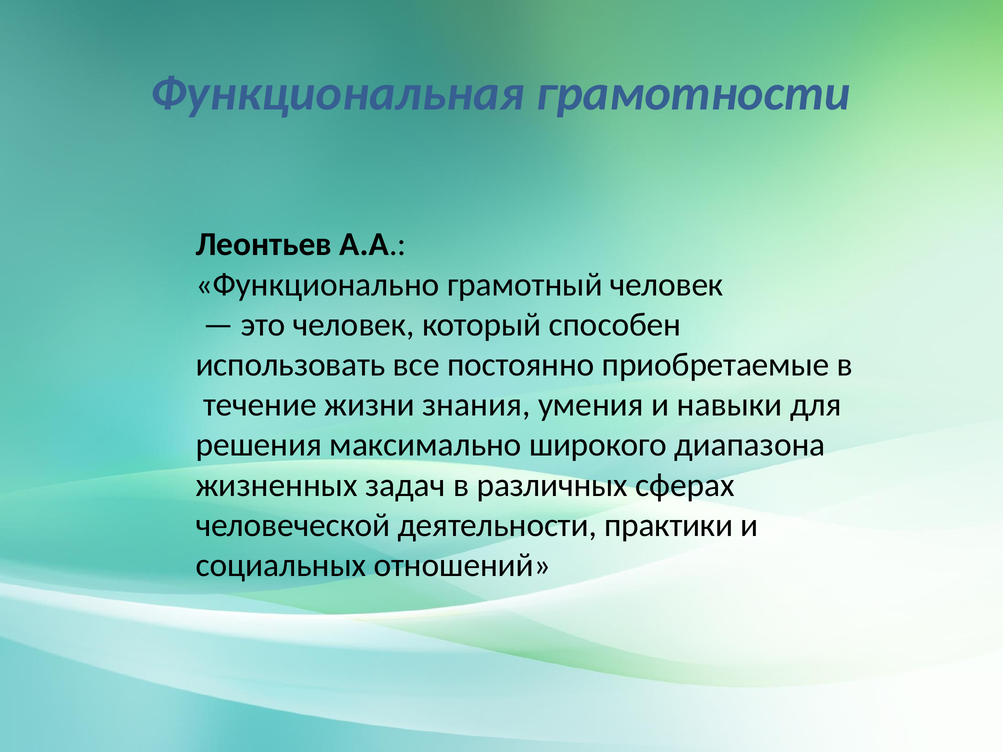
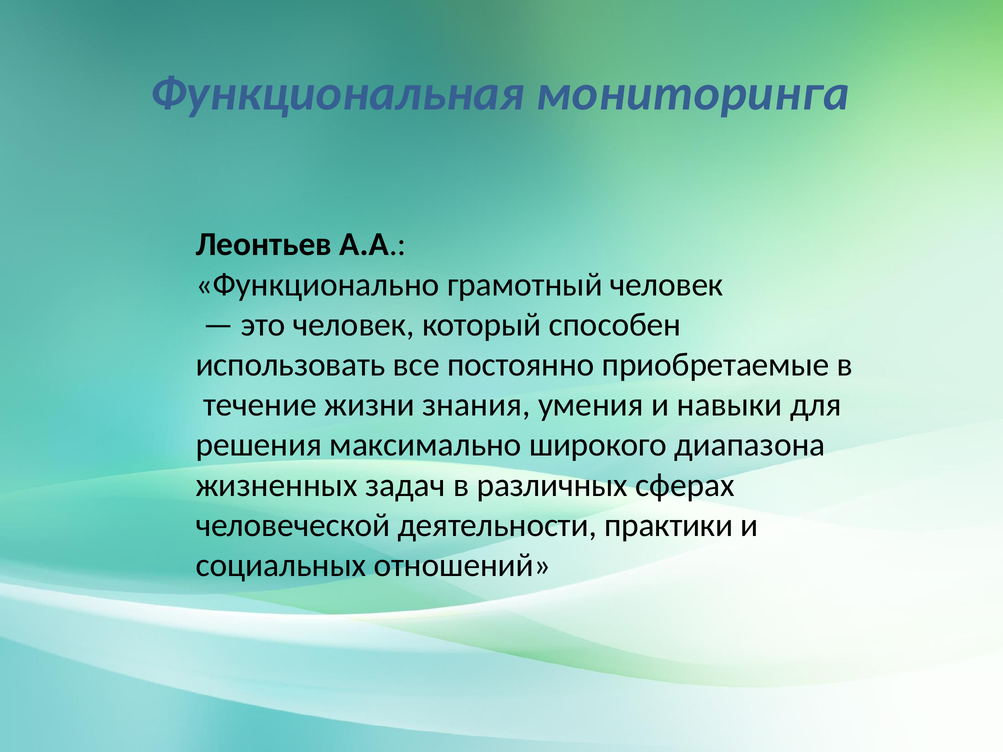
грамотности: грамотности -> мониторинга (693, 93)
